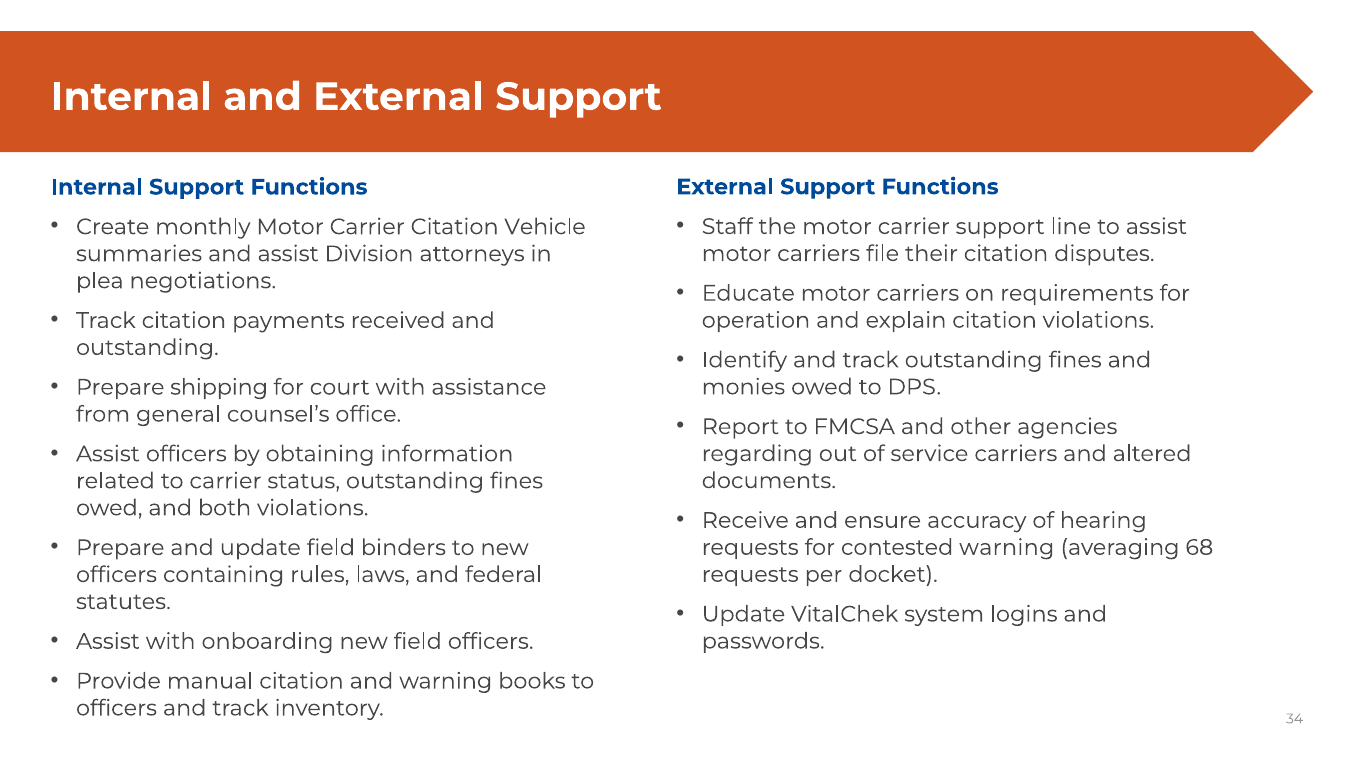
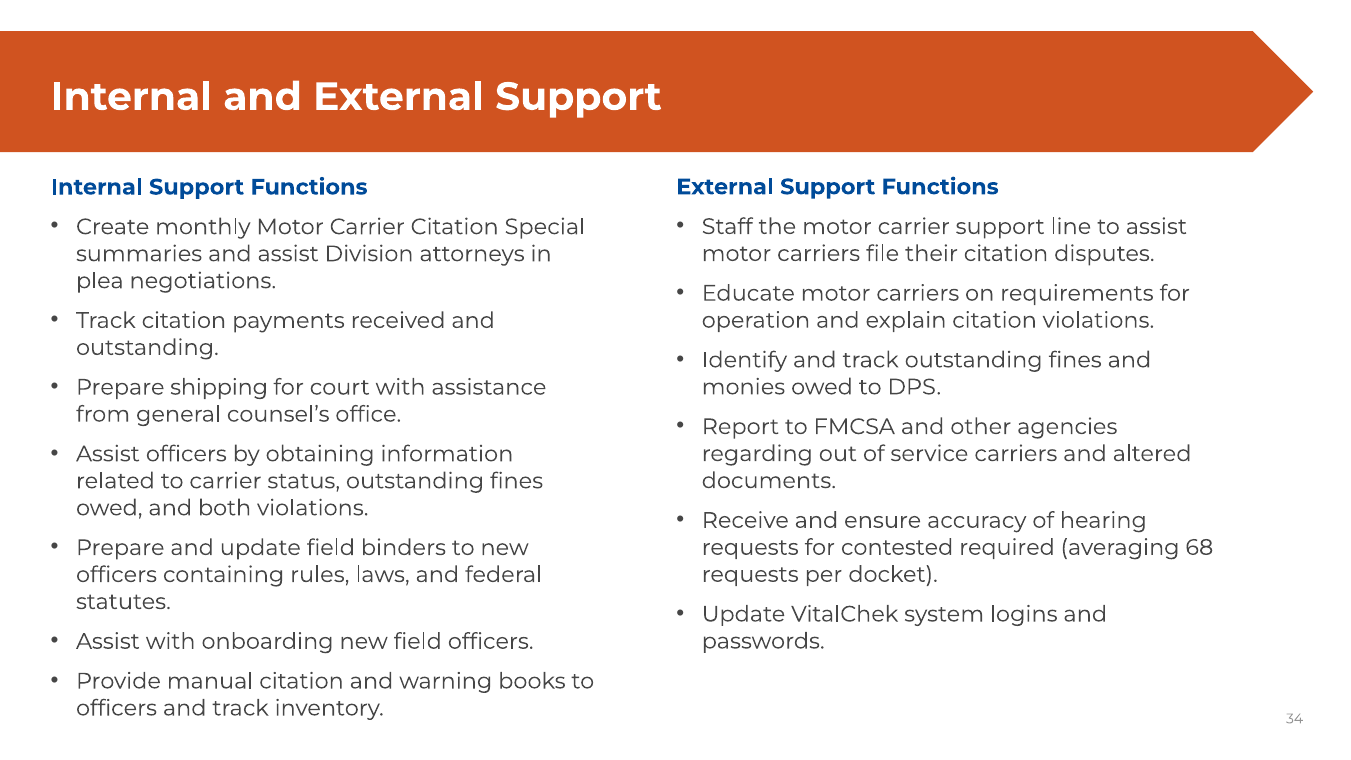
Vehicle: Vehicle -> Special (545, 227)
contested warning: warning -> required (1007, 547)
